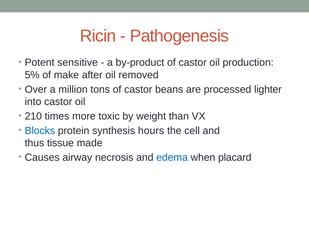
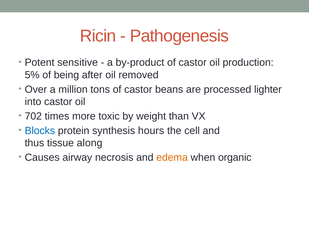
make: make -> being (66, 75)
210: 210 -> 702 (33, 116)
made: made -> along (90, 143)
edema colour: blue -> orange (172, 157)
placard: placard -> organic (235, 157)
